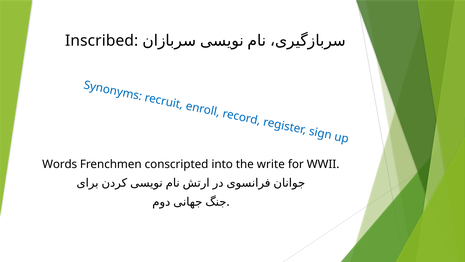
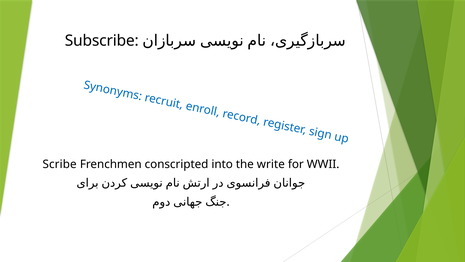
Inscribed: Inscribed -> Subscribe (102, 41)
Words: Words -> Scribe (60, 164)
